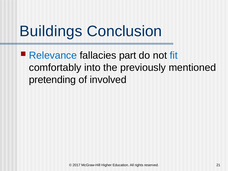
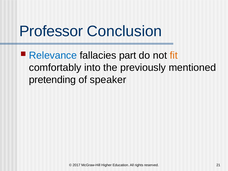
Buildings: Buildings -> Professor (51, 31)
fit colour: blue -> orange (174, 55)
involved: involved -> speaker (108, 80)
